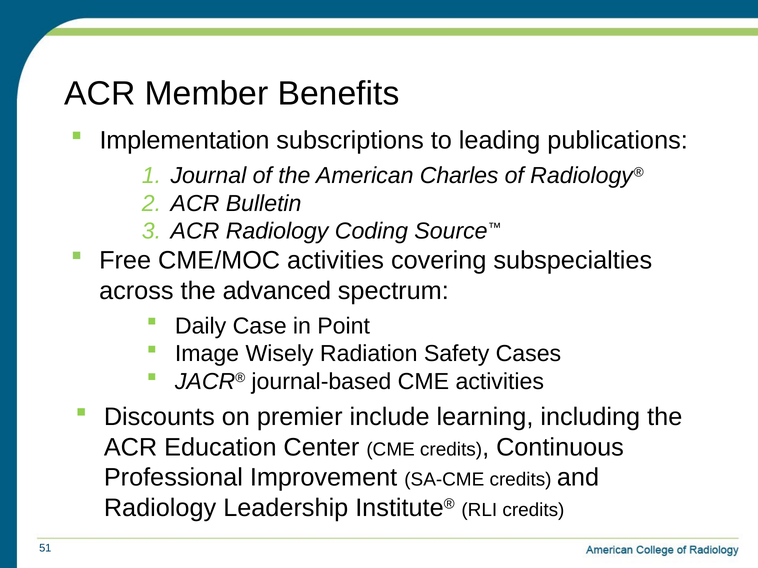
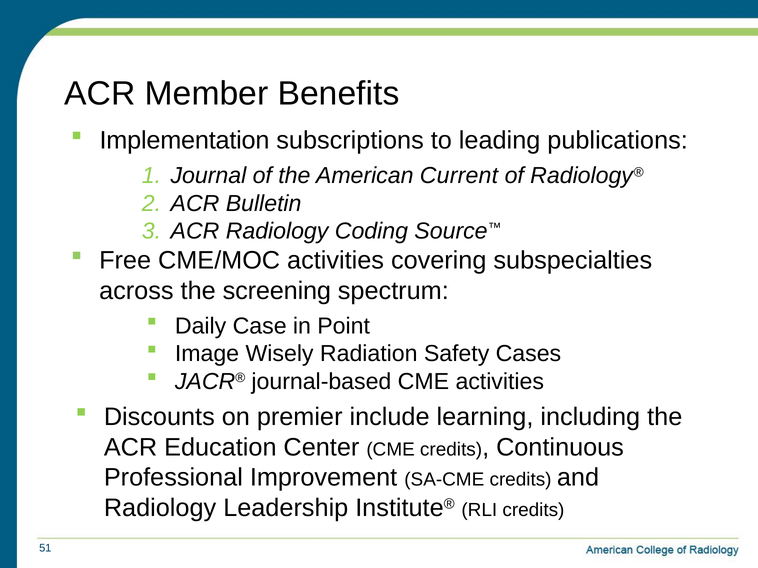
Charles: Charles -> Current (459, 176)
advanced: advanced -> screening (277, 291)
